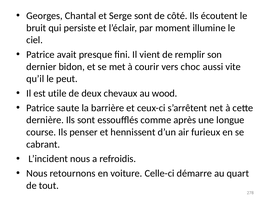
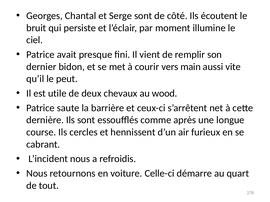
choc: choc -> main (191, 67)
penser: penser -> cercles (84, 132)
